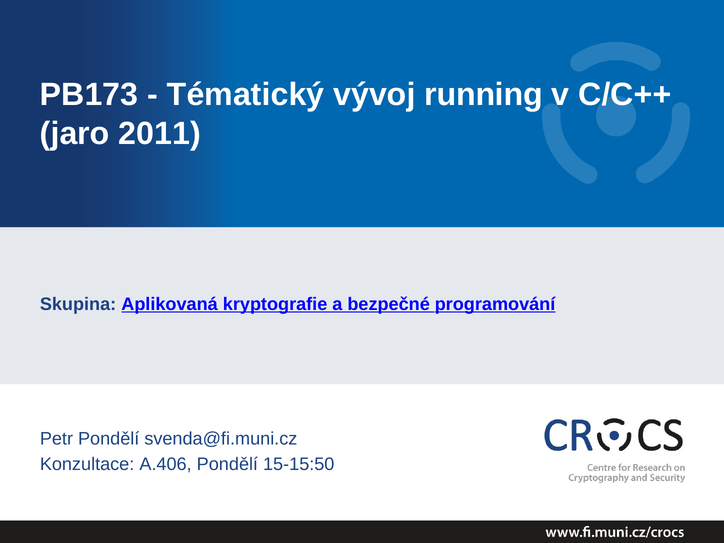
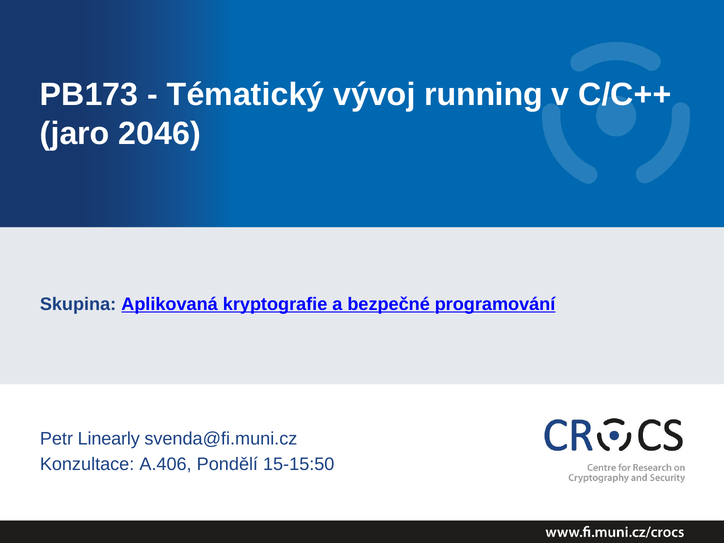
2011: 2011 -> 2046 (160, 133)
Petr Pondělí: Pondělí -> Linearly (109, 439)
